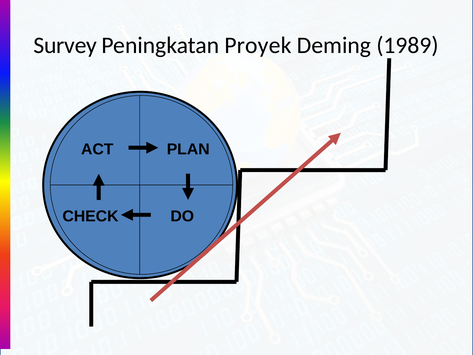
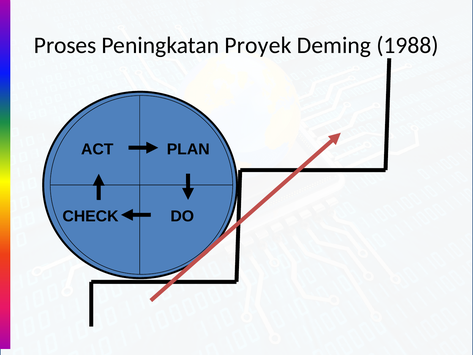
Survey: Survey -> Proses (65, 45)
1989: 1989 -> 1988 (408, 45)
